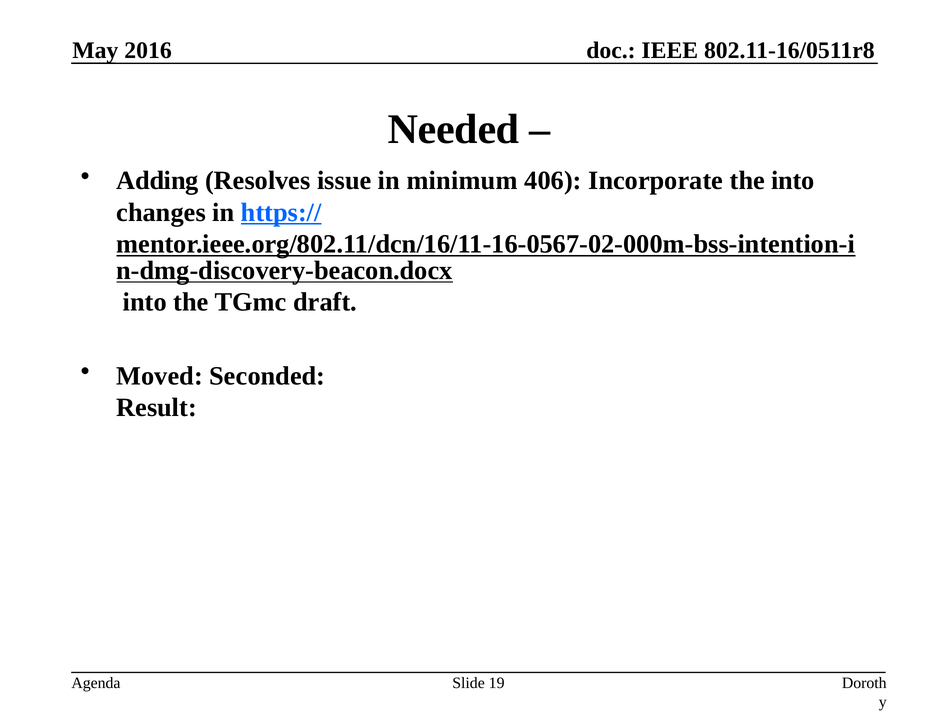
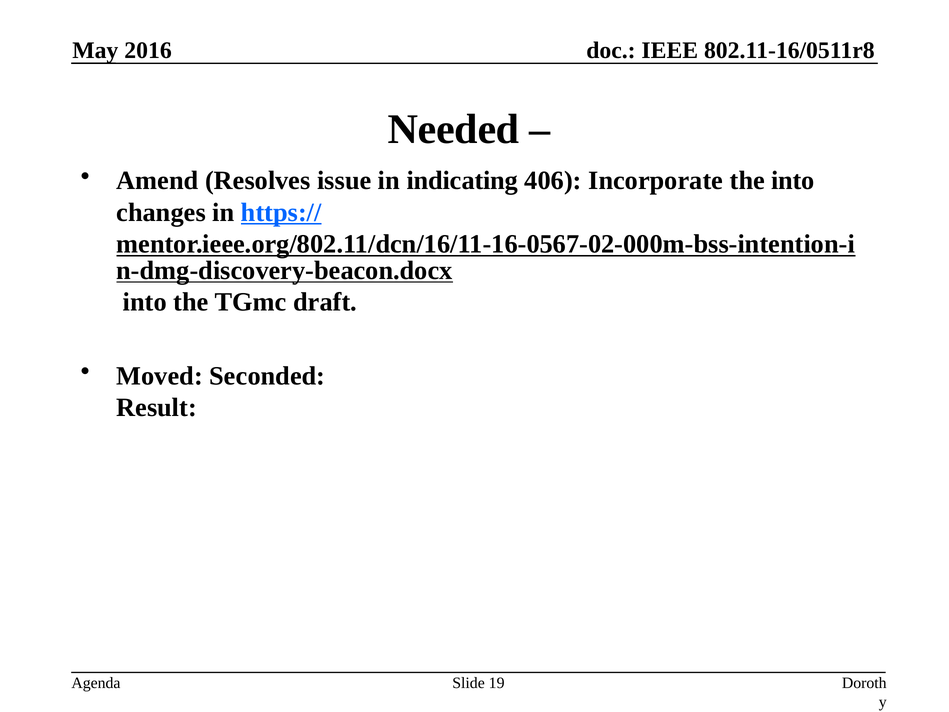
Adding: Adding -> Amend (157, 181)
minimum: minimum -> indicating (462, 181)
